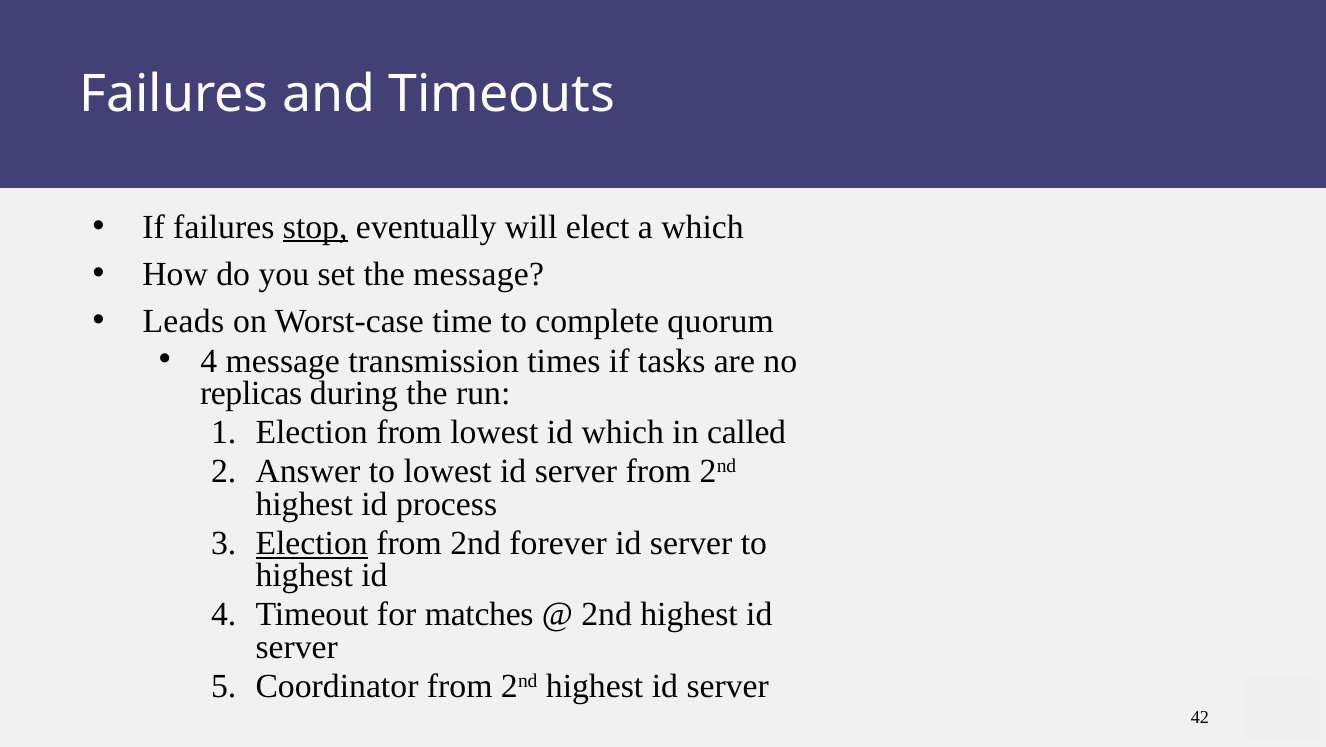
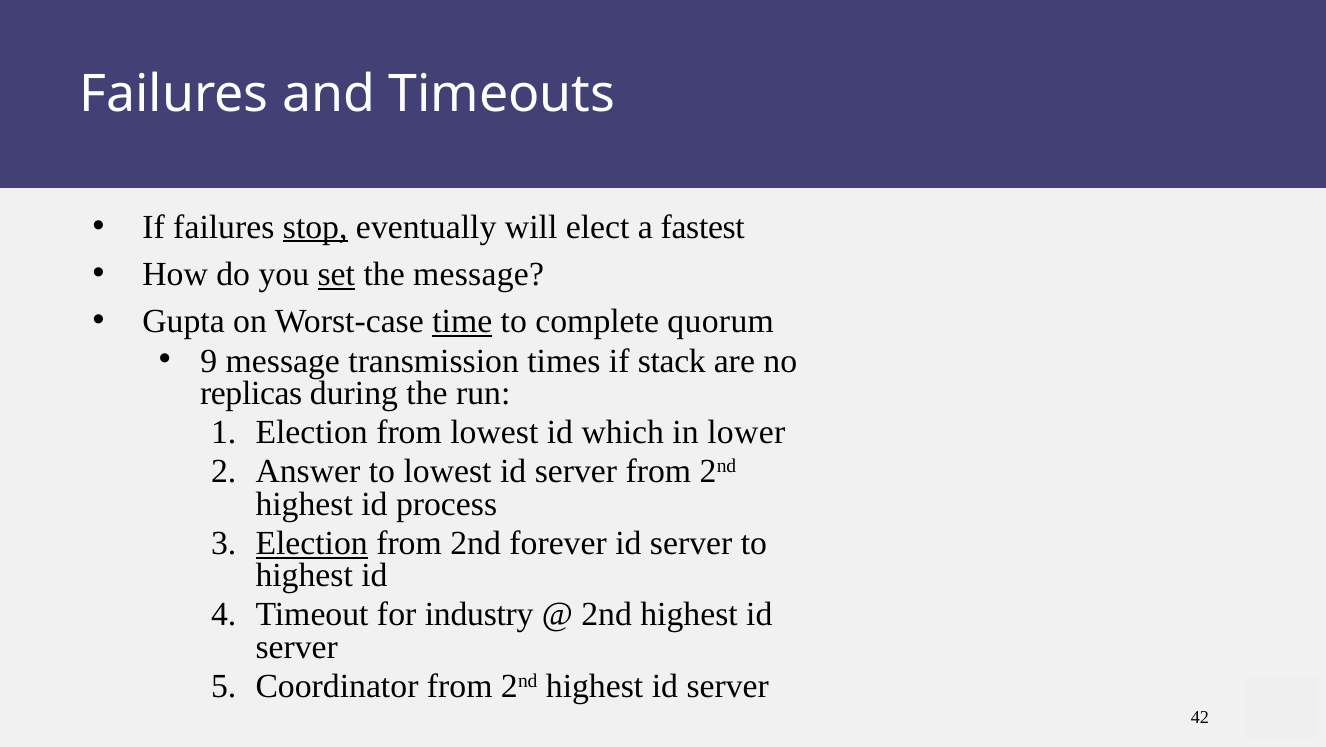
a which: which -> fastest (703, 227)
set underline: none -> present (336, 274)
Leads: Leads -> Gupta (184, 321)
time underline: none -> present (462, 321)
4: 4 -> 9 (209, 361)
tasks: tasks -> stack (672, 361)
called: called -> lower (746, 433)
matches: matches -> industry (479, 615)
